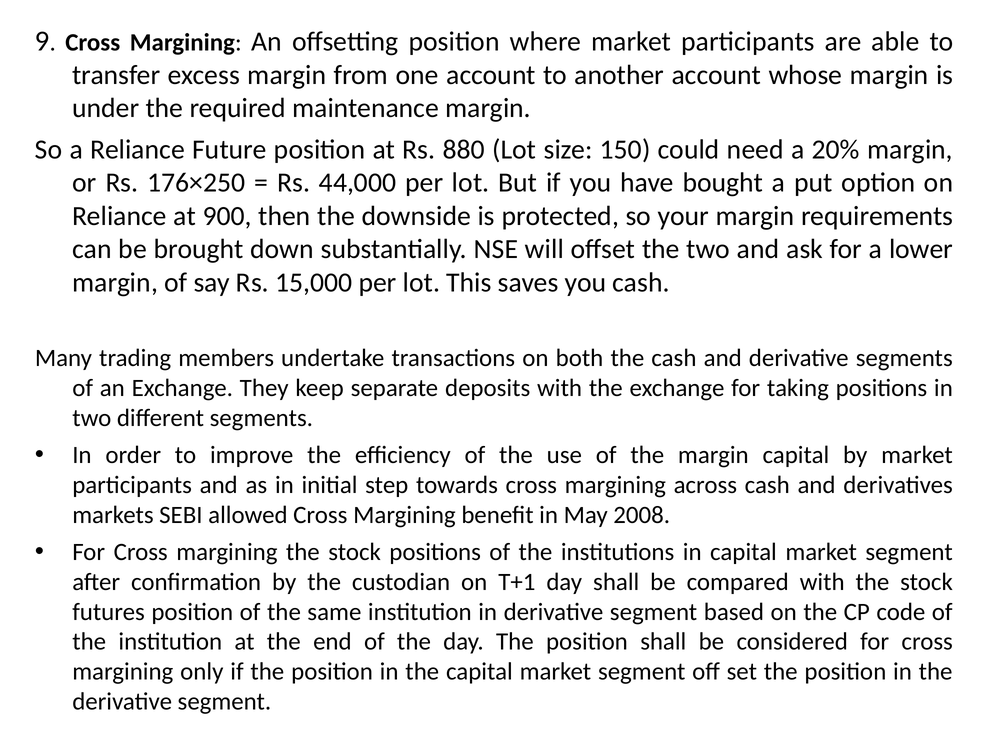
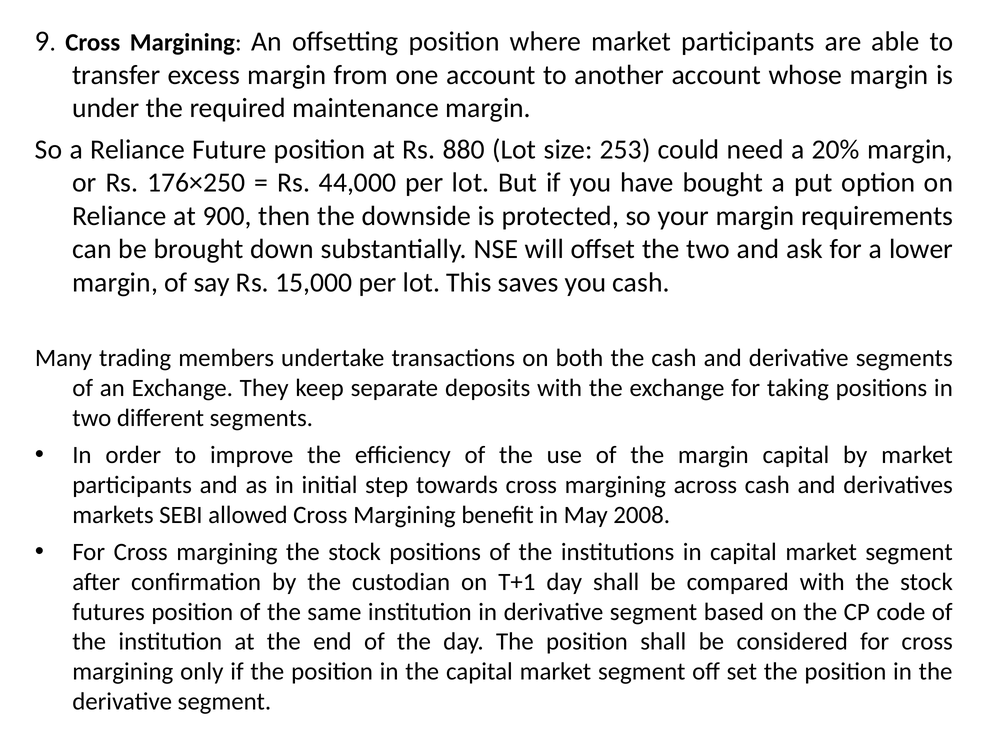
150: 150 -> 253 (625, 149)
